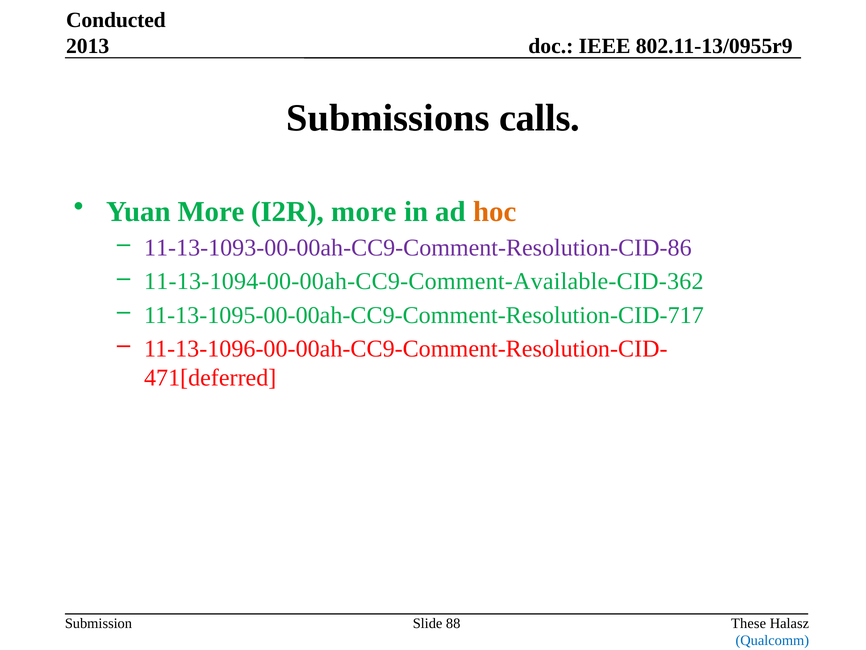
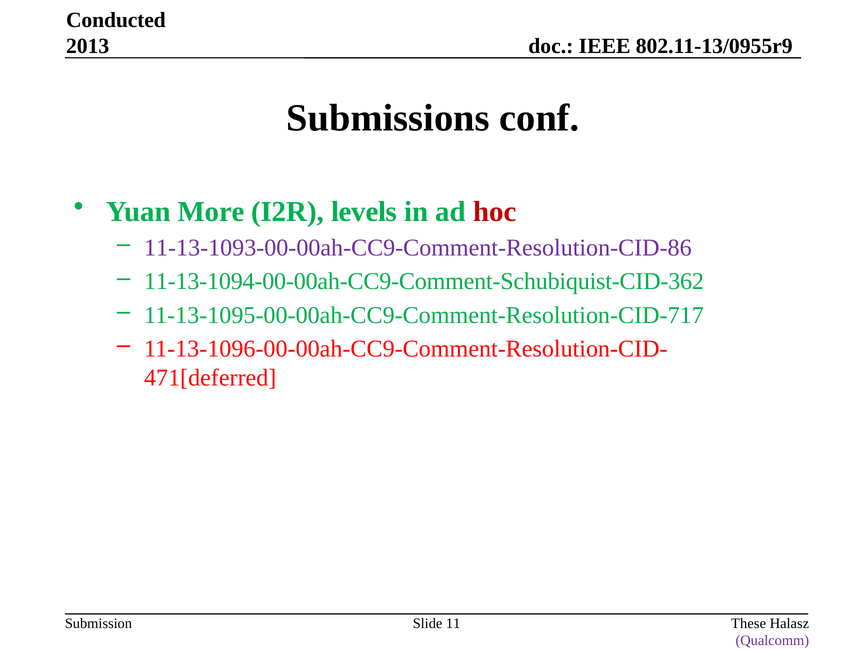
calls: calls -> conf (539, 118)
I2R more: more -> levels (364, 211)
hoc colour: orange -> red (495, 211)
11-13-1094-00-00ah-CC9-Comment-Available-CID-362: 11-13-1094-00-00ah-CC9-Comment-Available-CID-362 -> 11-13-1094-00-00ah-CC9-Comment-Schubiquist-CID-362 (424, 281)
88: 88 -> 11 (453, 623)
Qualcomm colour: blue -> purple (772, 640)
